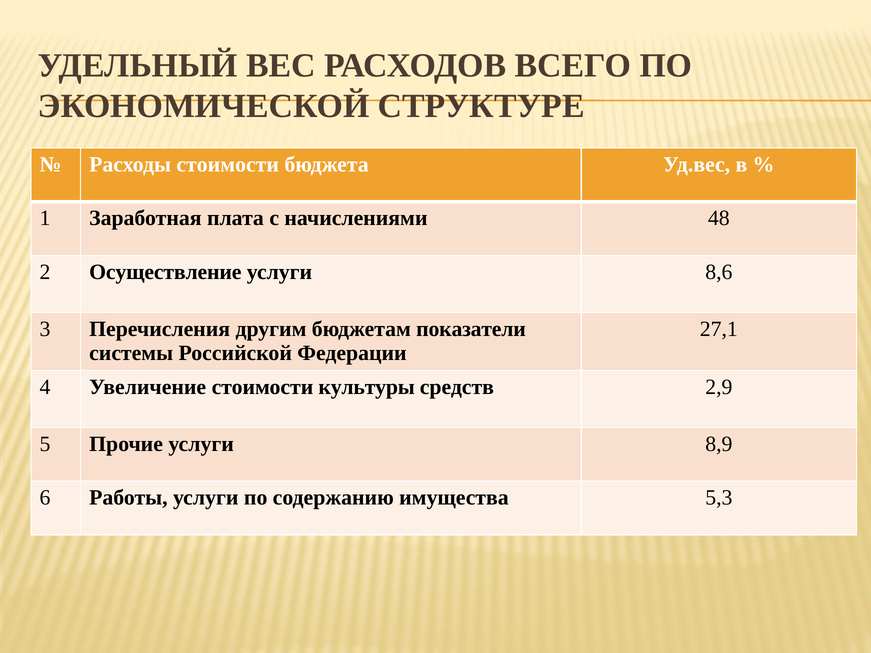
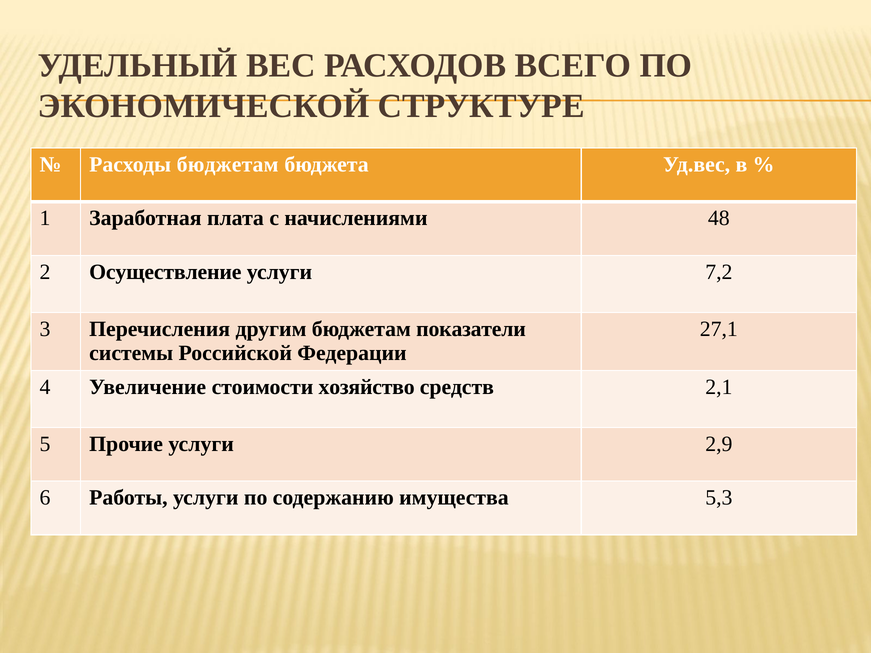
Расходы стоимости: стоимости -> бюджетам (228, 165)
8,6: 8,6 -> 7,2 (719, 272)
культуры: культуры -> хозяйство (367, 387)
2,9: 2,9 -> 2,1 (719, 387)
8,9: 8,9 -> 2,9 (719, 444)
